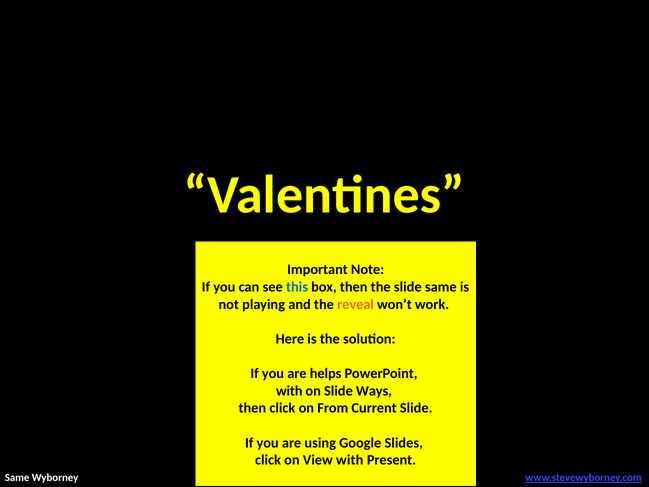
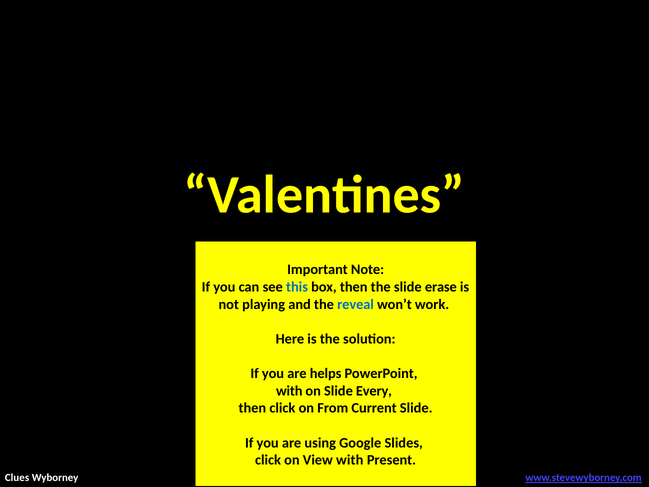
slide same: same -> erase (441, 287)
reveal colour: orange -> blue (356, 304)
Ways: Ways -> Every (374, 391)
Same: Same -> Clues (17, 478)
